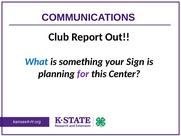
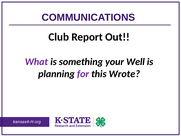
What colour: blue -> purple (36, 62)
Sign: Sign -> Well (136, 62)
Center: Center -> Wrote (124, 74)
